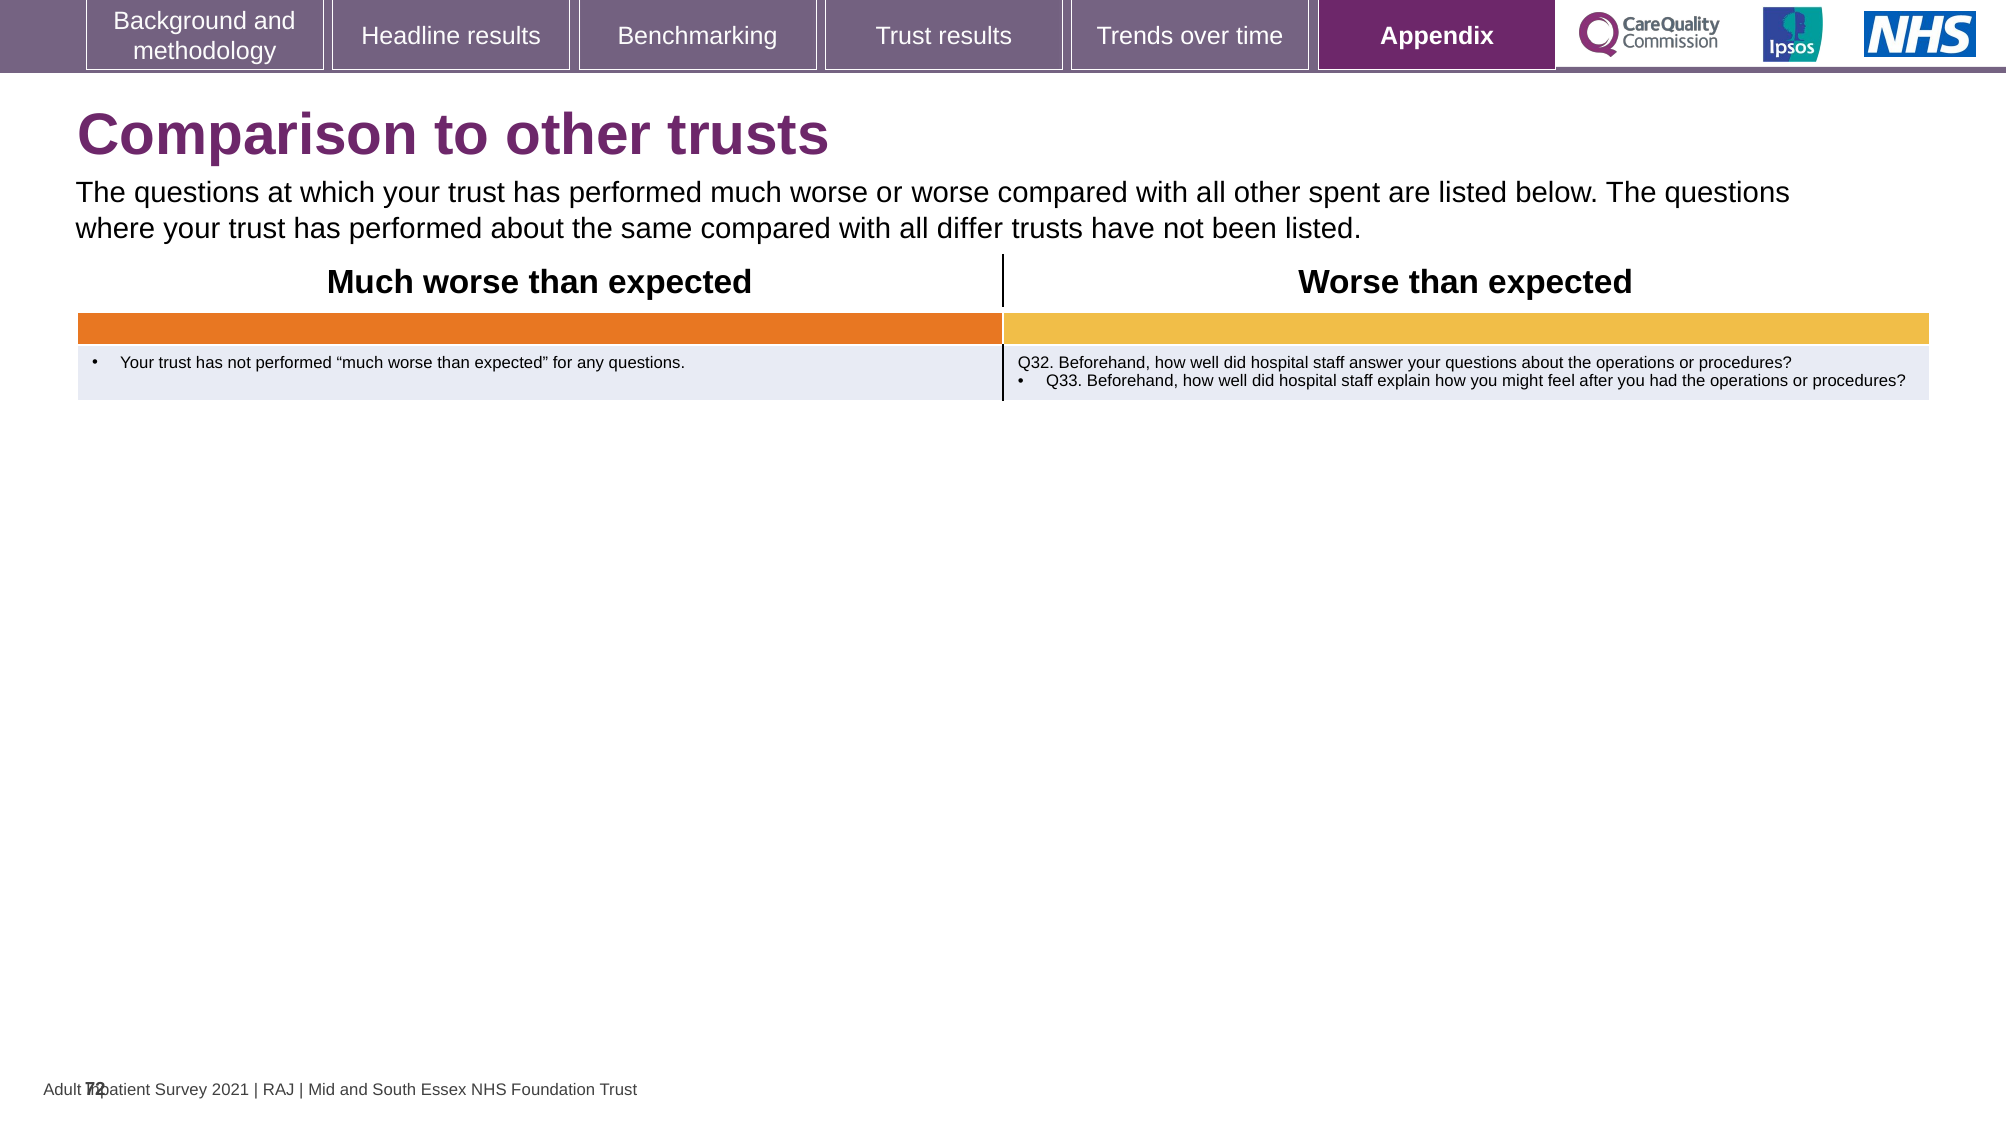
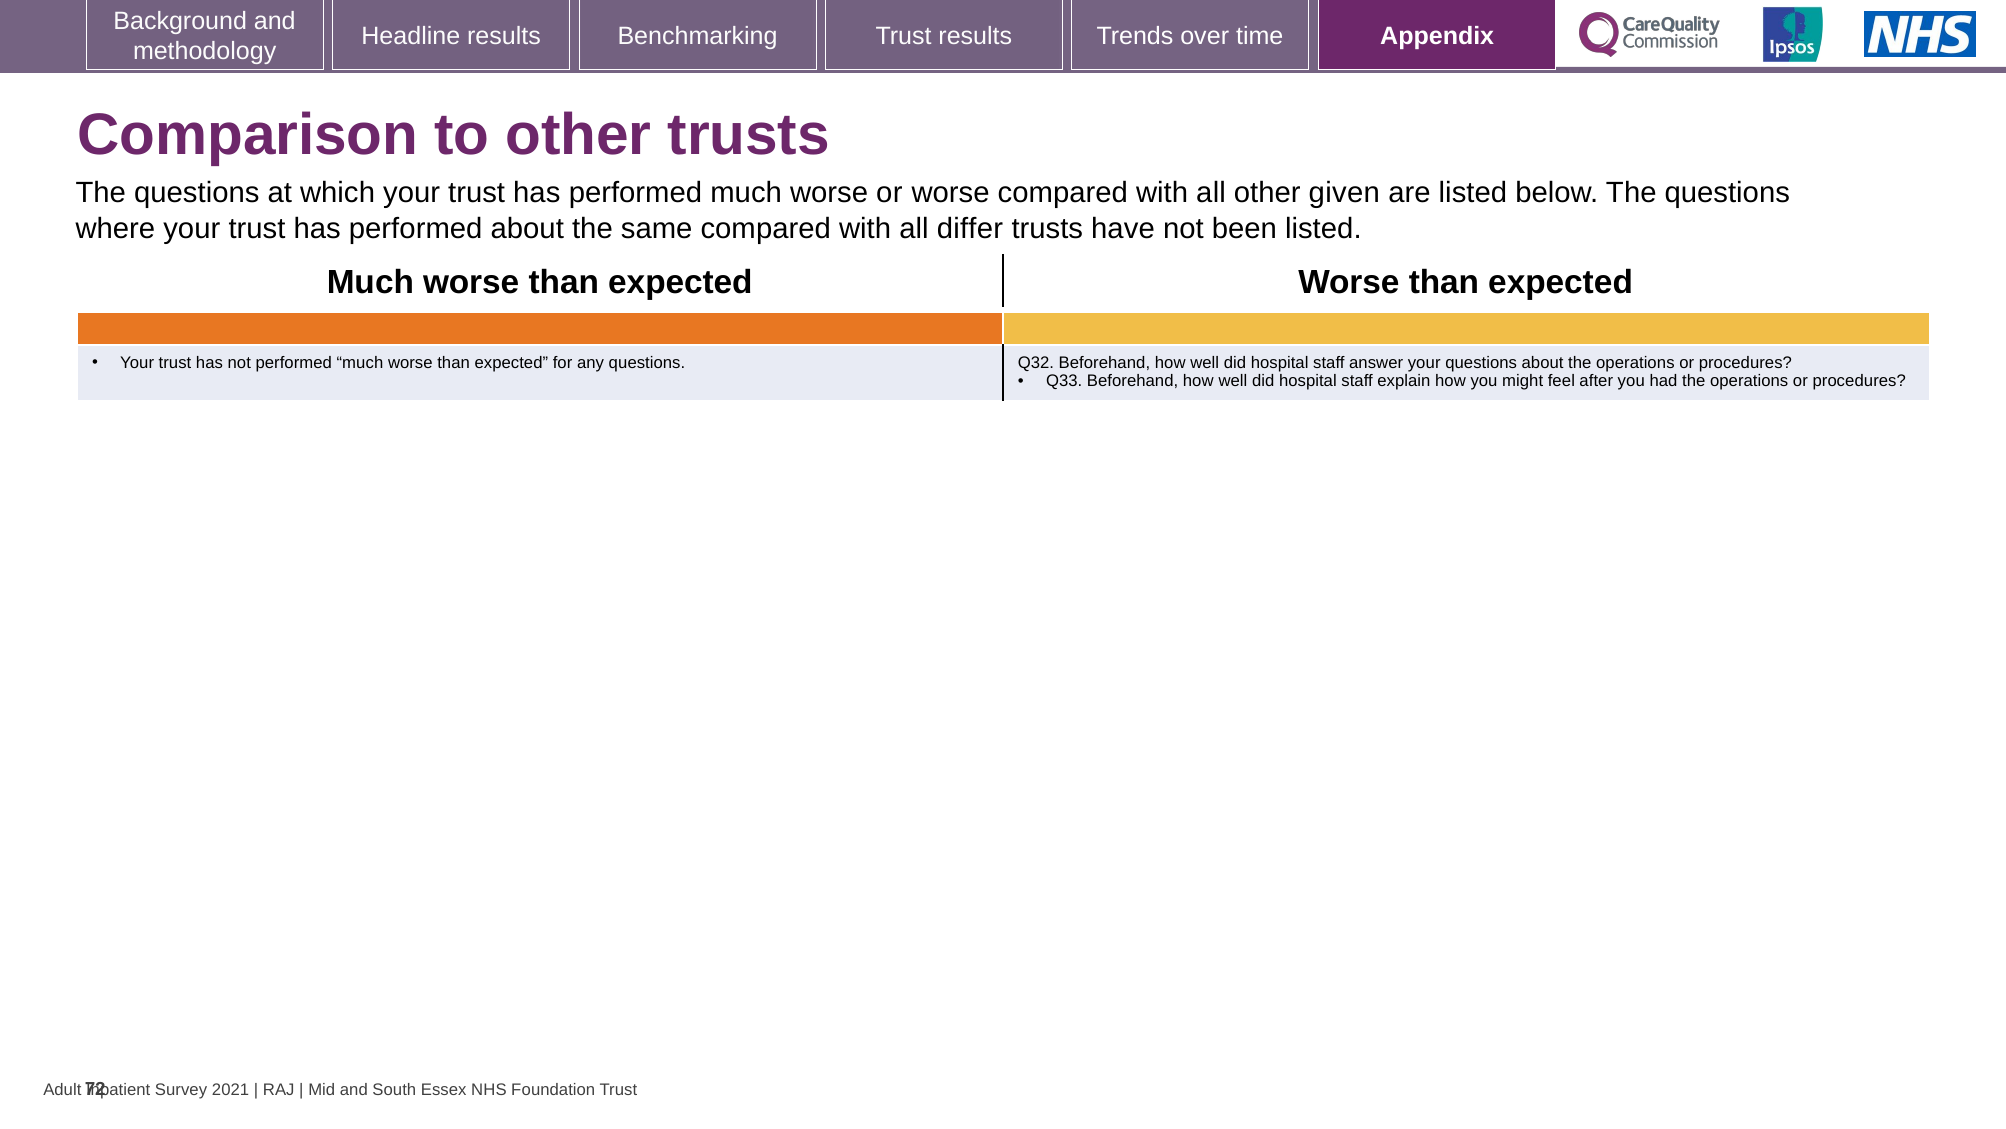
spent: spent -> given (1344, 193)
